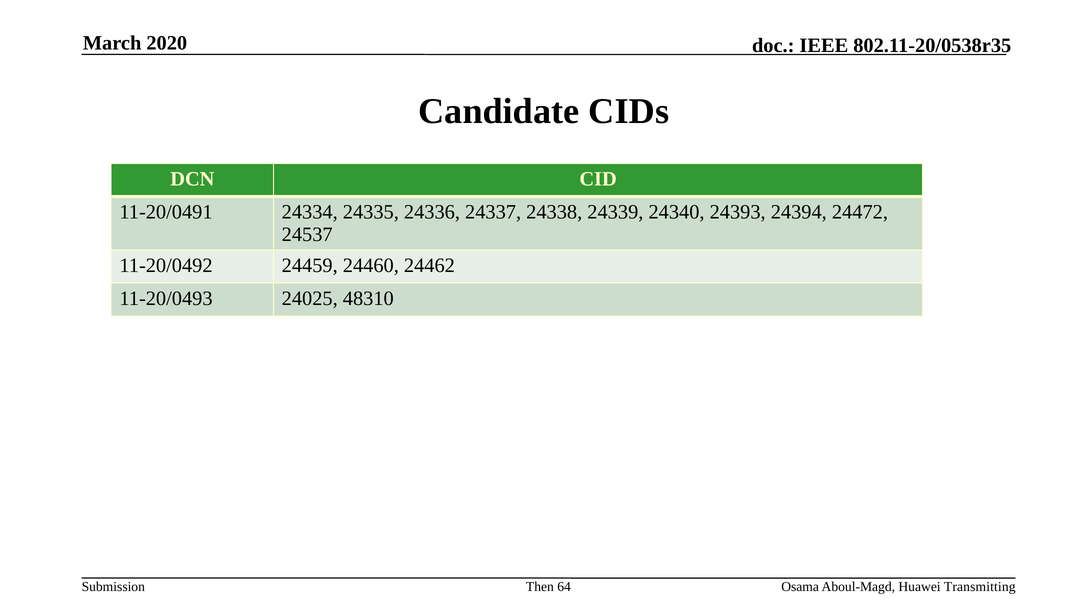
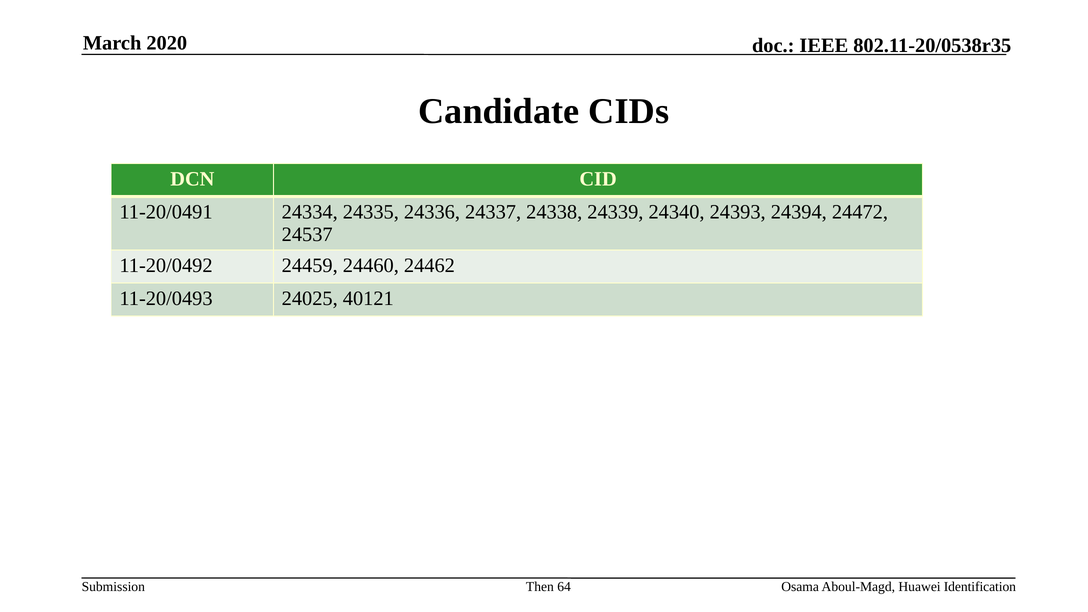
48310: 48310 -> 40121 (368, 298)
Transmitting: Transmitting -> Identification (980, 587)
